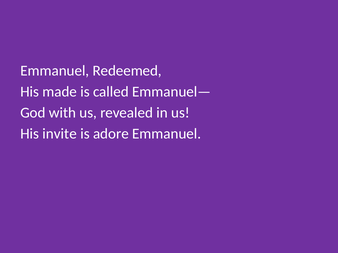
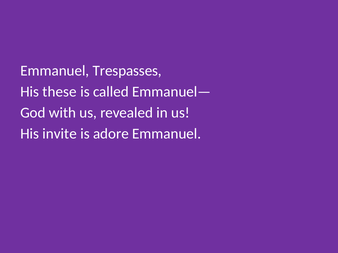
Redeemed: Redeemed -> Trespasses (127, 71)
made: made -> these (60, 92)
